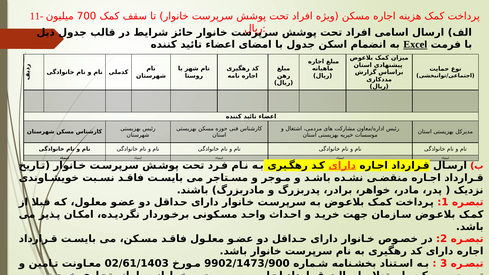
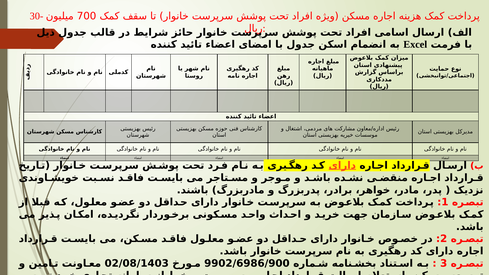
11-: 11- -> 30- (37, 16)
Excel underline: present -> none (415, 45)
02/61/1403: 02/61/1403 -> 02/08/1403 (137, 263)
9902/1473/900: 9902/1473/900 -> 9902/6986/900 (247, 263)
